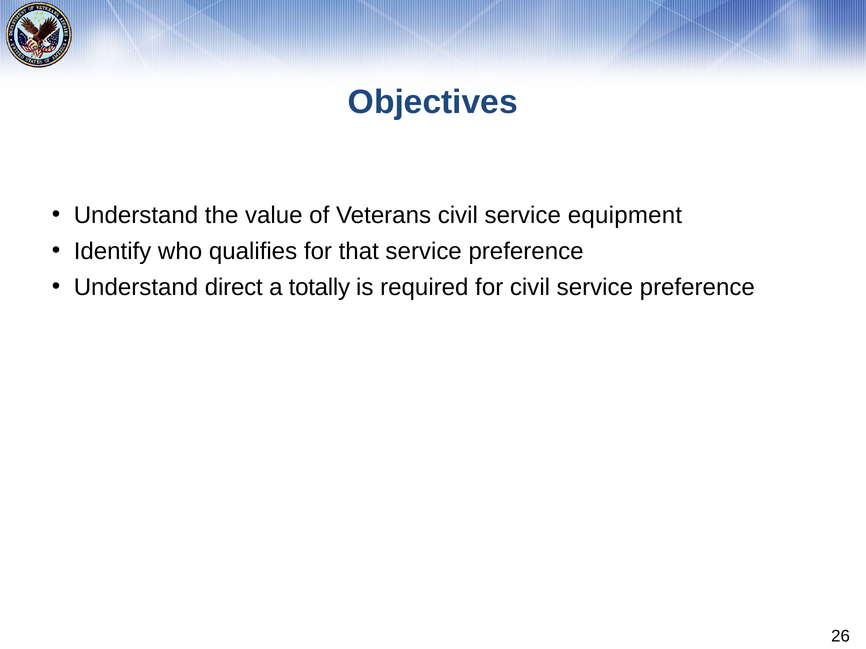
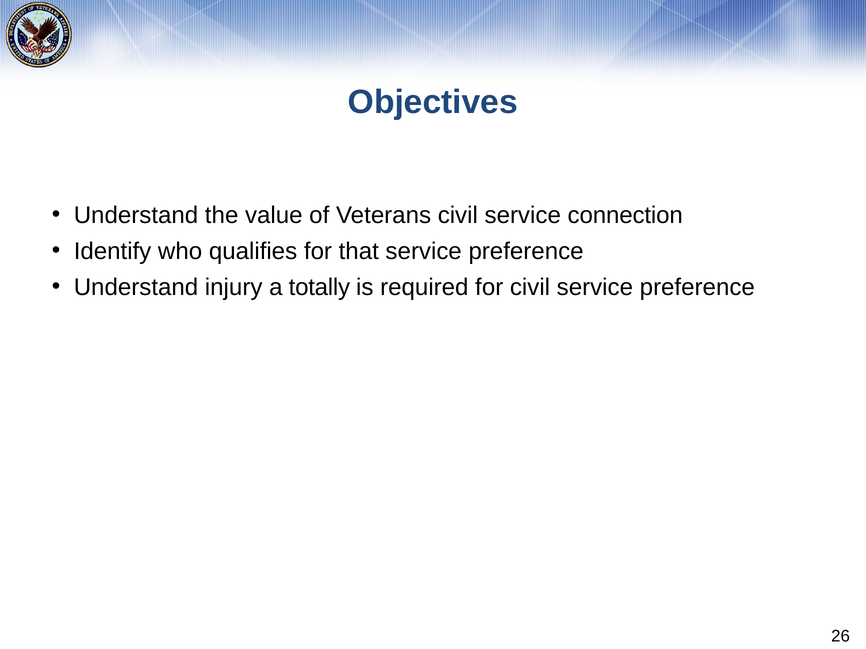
equipment: equipment -> connection (625, 215)
direct: direct -> injury (234, 287)
